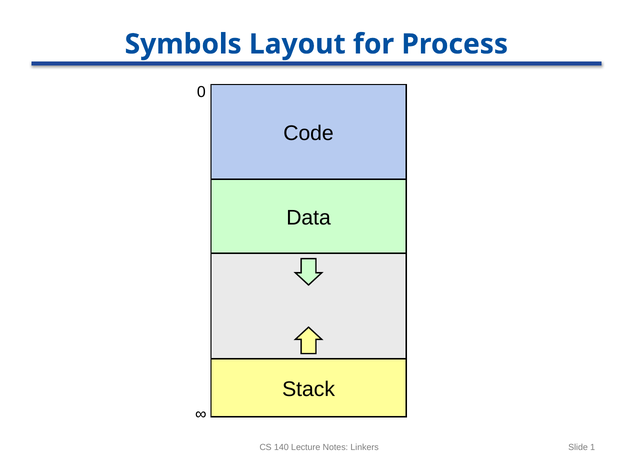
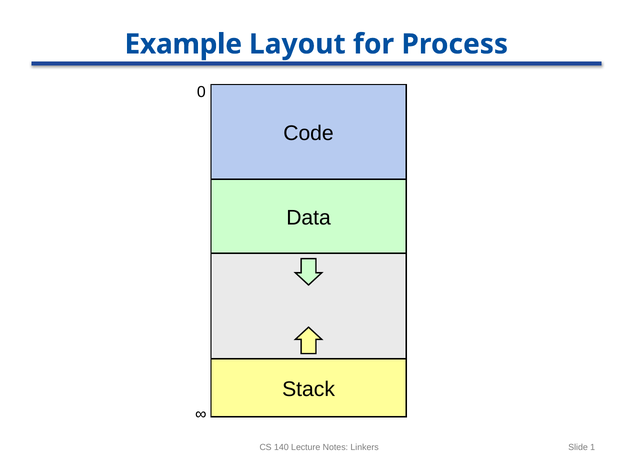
Symbols: Symbols -> Example (183, 44)
